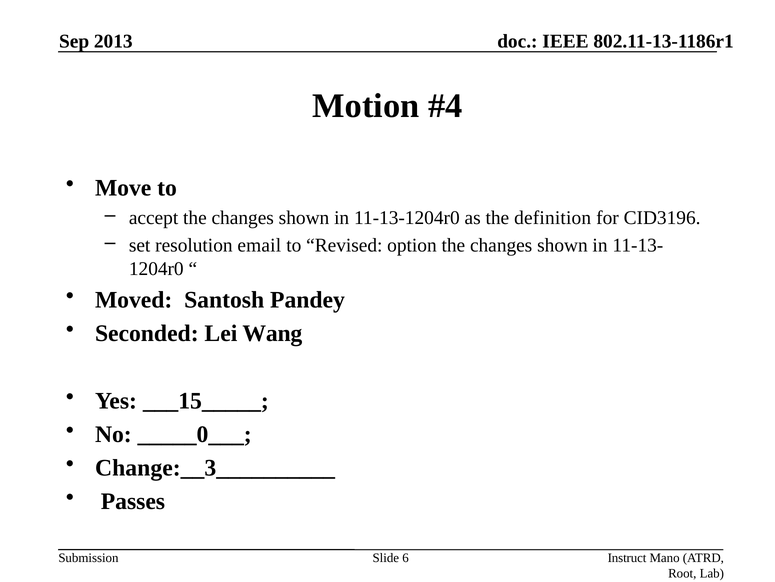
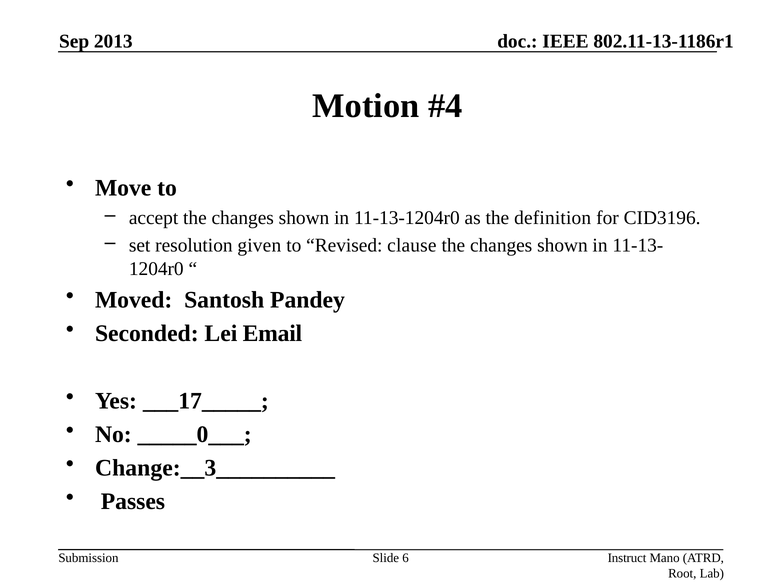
email: email -> given (259, 245)
option: option -> clause (412, 245)
Wang: Wang -> Email (272, 333)
___15_____: ___15_____ -> ___17_____ (206, 400)
